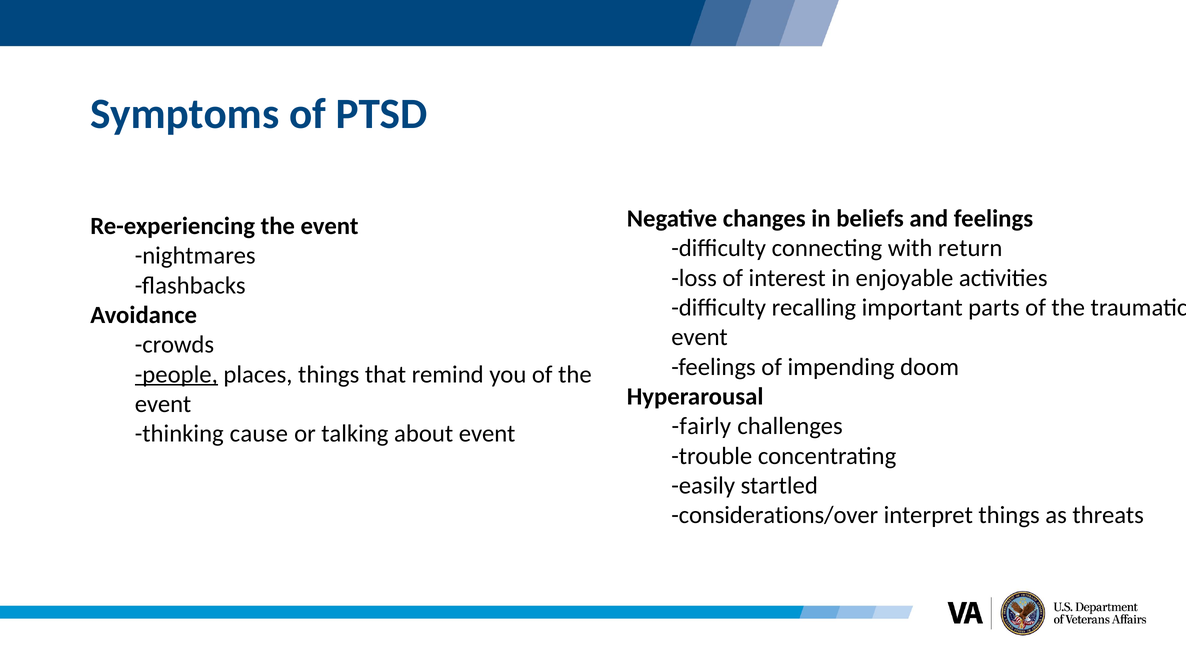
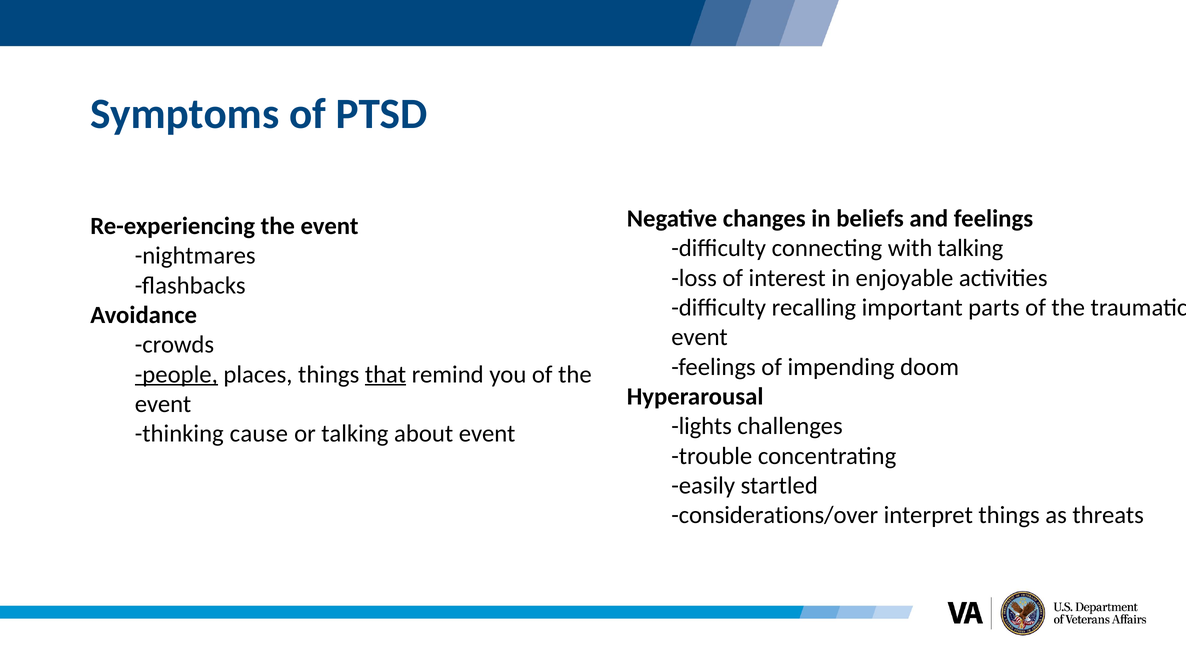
with return: return -> talking (970, 248)
that underline: none -> present (386, 374)
fairly: fairly -> lights (702, 426)
